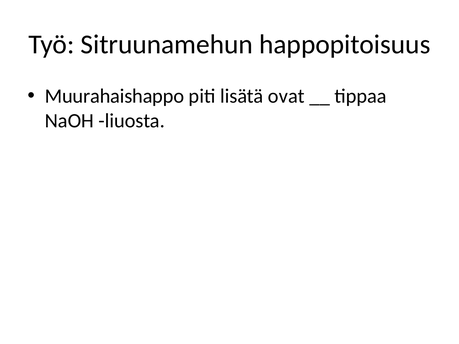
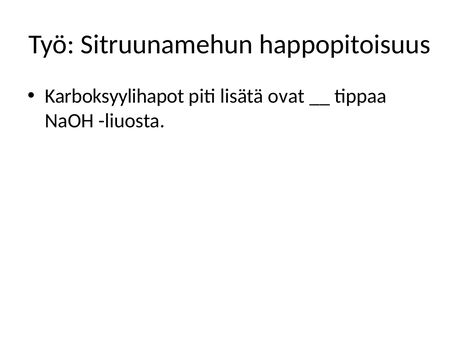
Muurahaishappo: Muurahaishappo -> Karboksyylihapot (114, 96)
